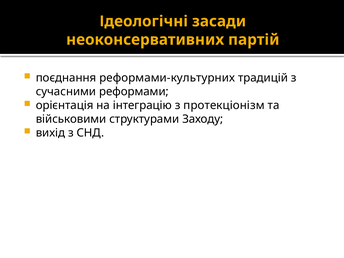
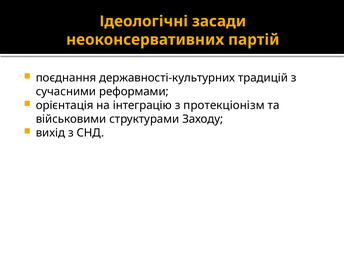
реформами-культурних: реформами-культурних -> державності-культурних (167, 78)
